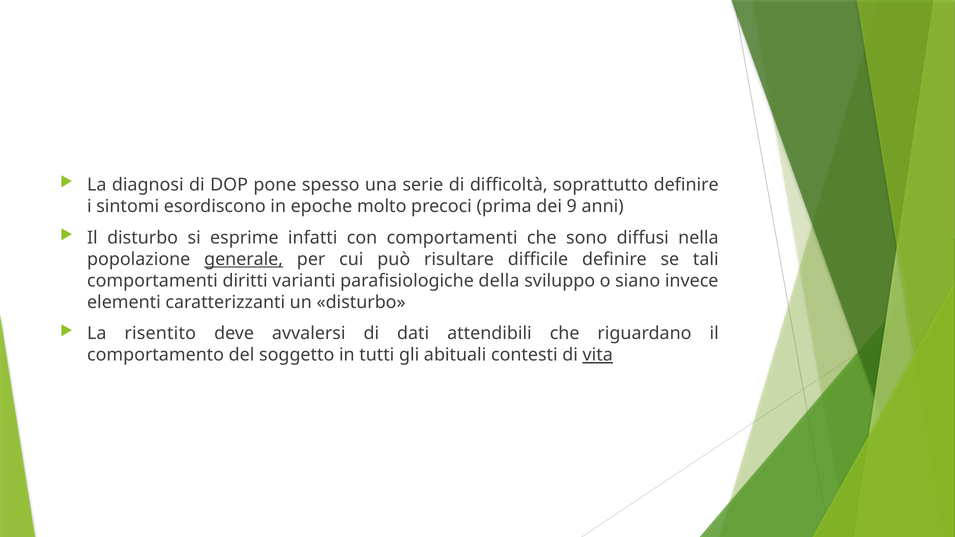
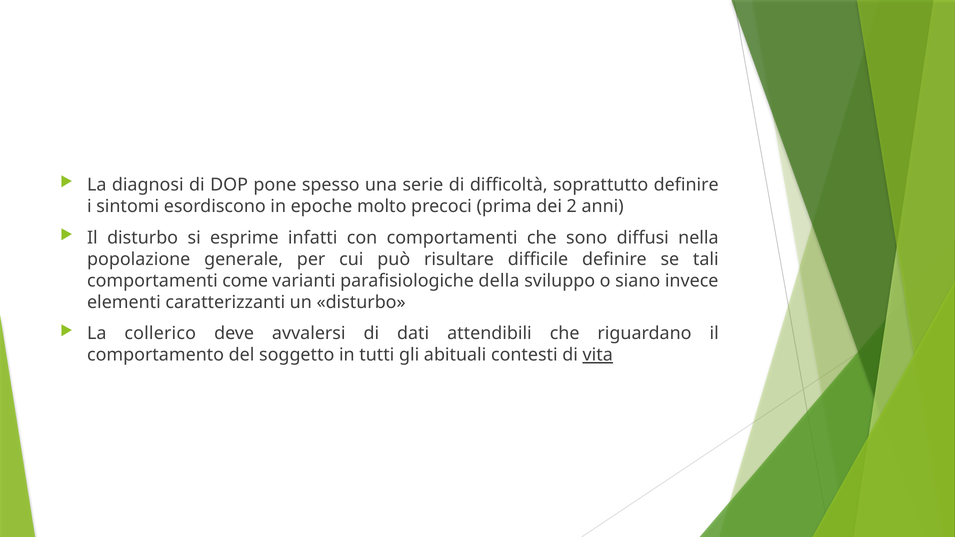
9: 9 -> 2 (572, 206)
generale underline: present -> none (244, 259)
diritti: diritti -> come (245, 281)
risentito: risentito -> collerico (160, 334)
